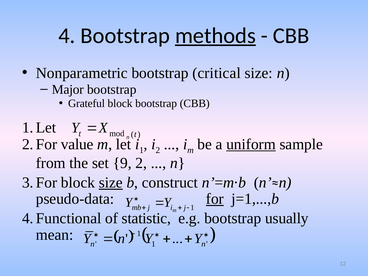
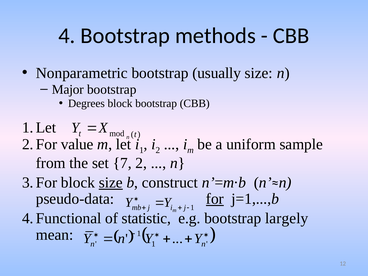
methods underline: present -> none (215, 36)
critical: critical -> usually (217, 73)
Grateful: Grateful -> Degrees (86, 104)
uniform underline: present -> none (251, 144)
9: 9 -> 7 (122, 163)
usually: usually -> largely (287, 218)
